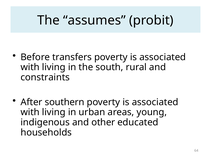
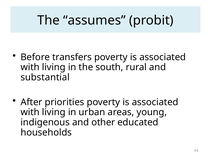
constraints: constraints -> substantial (45, 77)
southern: southern -> priorities (65, 102)
